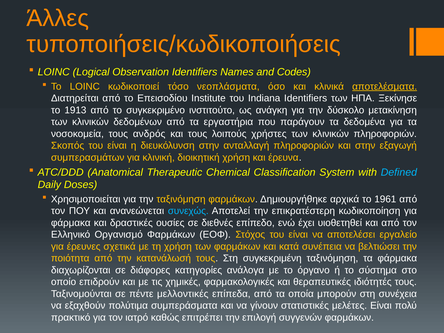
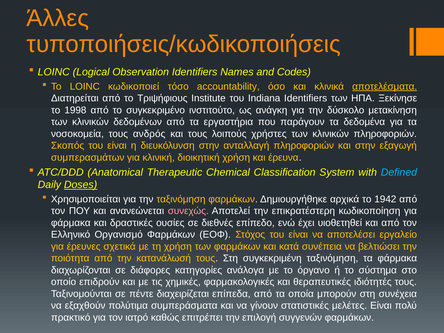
νεοπλάσματα: νεοπλάσματα -> accountability (228, 87)
Επεισοδίου: Επεισοδίου -> Τριψήφιους (162, 98)
1913: 1913 -> 1998 (75, 110)
Doses underline: none -> present (81, 185)
1961: 1961 -> 1942 (385, 199)
συνεχώς colour: light blue -> pink (188, 211)
μελλοντικές: μελλοντικές -> διαχειρίζεται (183, 294)
